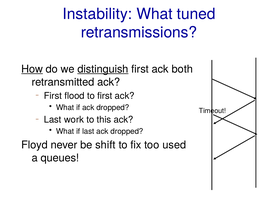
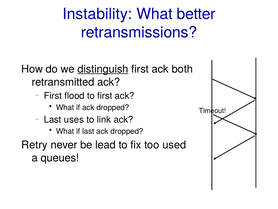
tuned: tuned -> better (196, 14)
How underline: present -> none (32, 69)
work: work -> uses (74, 119)
this: this -> link (104, 119)
Floyd: Floyd -> Retry (34, 145)
shift: shift -> lead (105, 145)
